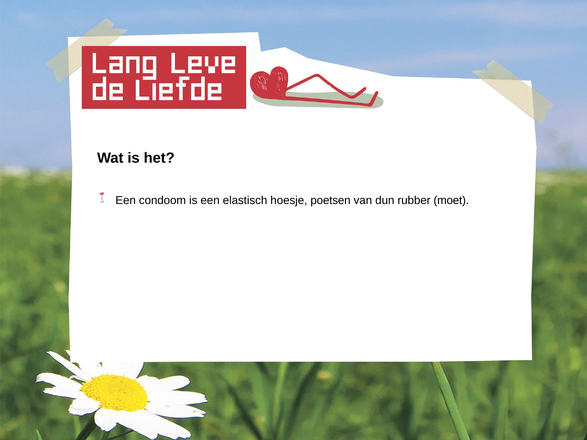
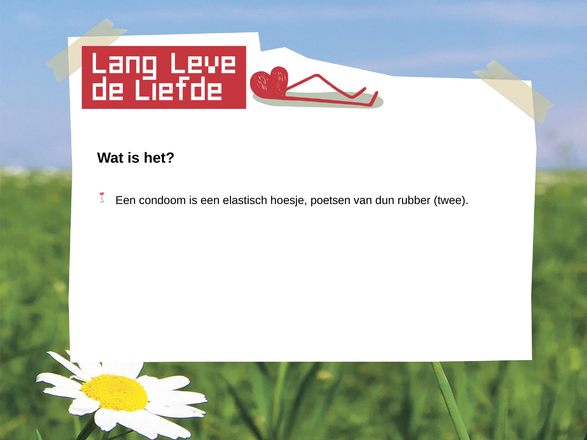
moet: moet -> twee (451, 201)
